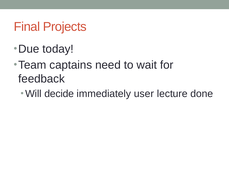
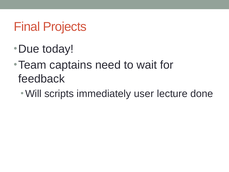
decide: decide -> scripts (59, 94)
